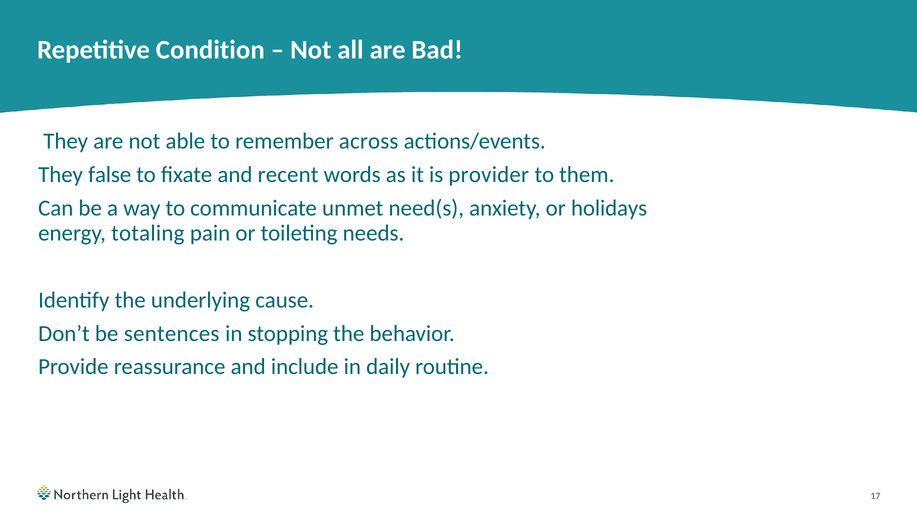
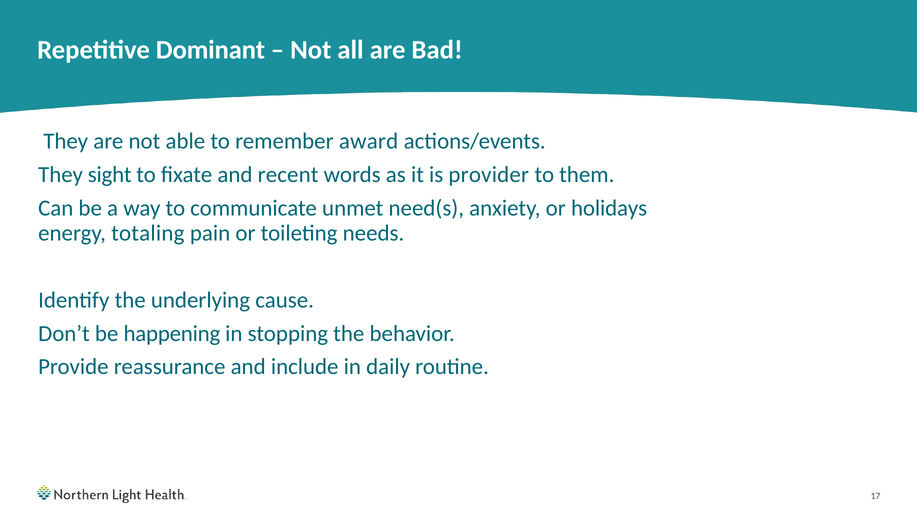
Condition: Condition -> Dominant (210, 50)
across: across -> award (369, 141)
false: false -> sight (110, 175)
sentences: sentences -> happening (172, 333)
